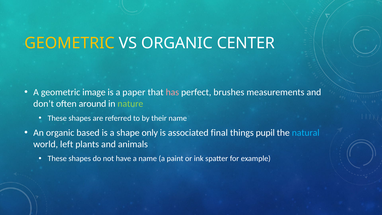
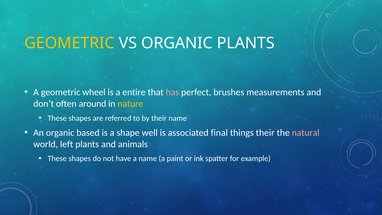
ORGANIC CENTER: CENTER -> PLANTS (246, 43)
image: image -> wheel (94, 92)
paper: paper -> entire (134, 92)
nature colour: light green -> yellow (130, 104)
only: only -> well (150, 133)
things pupil: pupil -> their (265, 133)
natural colour: light blue -> pink (306, 133)
